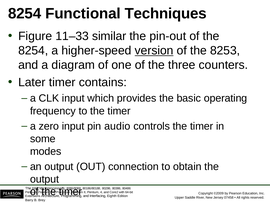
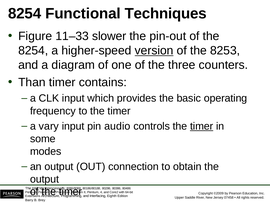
similar: similar -> slower (109, 36)
Later: Later -> Than (32, 82)
zero: zero -> vary (49, 126)
timer underline: none -> present (202, 126)
